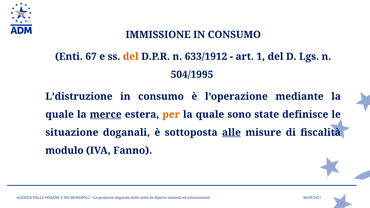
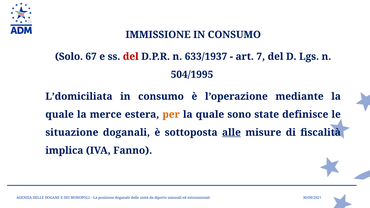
Enti: Enti -> Solo (69, 57)
del colour: orange -> red (131, 57)
633/1912: 633/1912 -> 633/1937 (206, 57)
1: 1 -> 7 (261, 57)
L’distruzione: L’distruzione -> L’domiciliata (79, 96)
merce underline: present -> none (106, 115)
modulo: modulo -> implica (64, 151)
